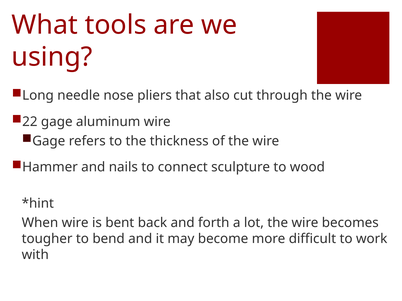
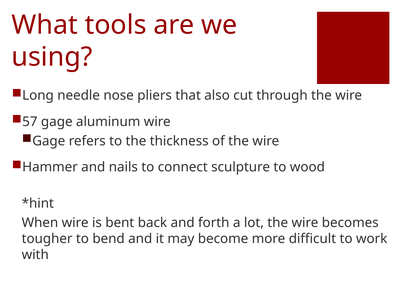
22: 22 -> 57 (30, 122)
